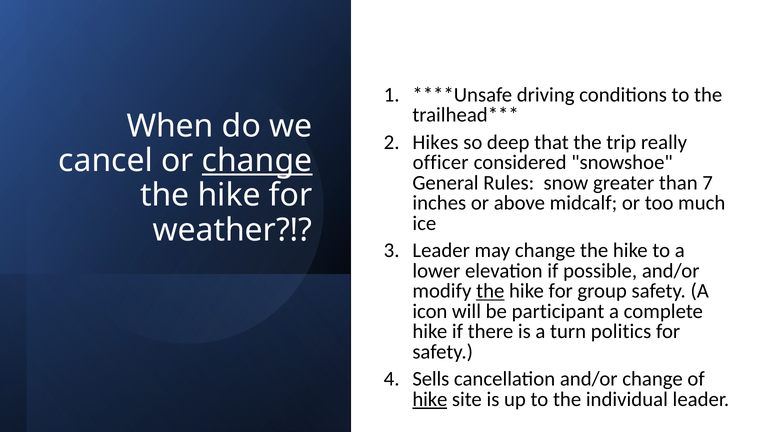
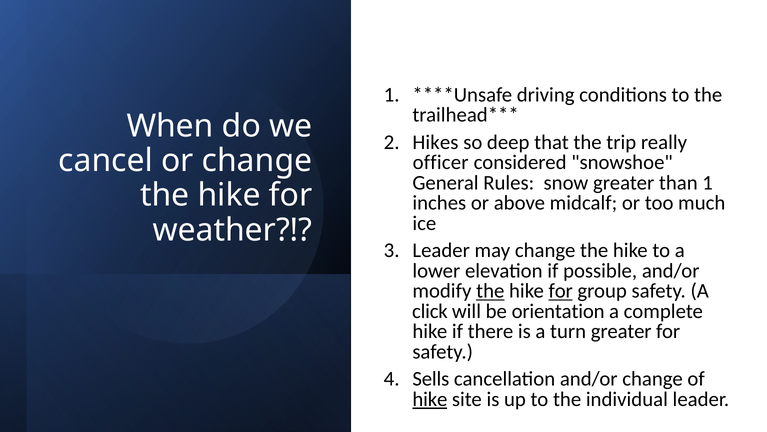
change underline: present -> none (257, 161)
than 7: 7 -> 1 (708, 183)
for underline: none -> present (561, 291)
icon: icon -> click (430, 311)
participant: participant -> orientation (558, 311)
turn politics: politics -> greater (621, 331)
